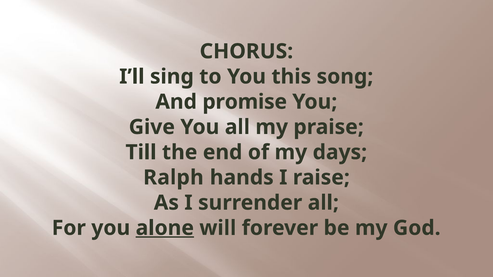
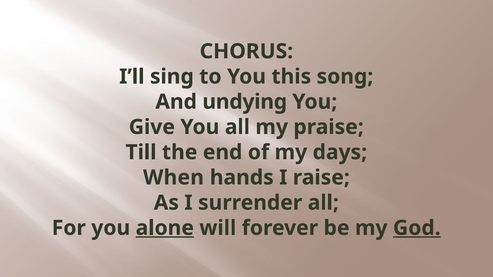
promise: promise -> undying (245, 102)
Ralph: Ralph -> When (173, 178)
God underline: none -> present (417, 228)
